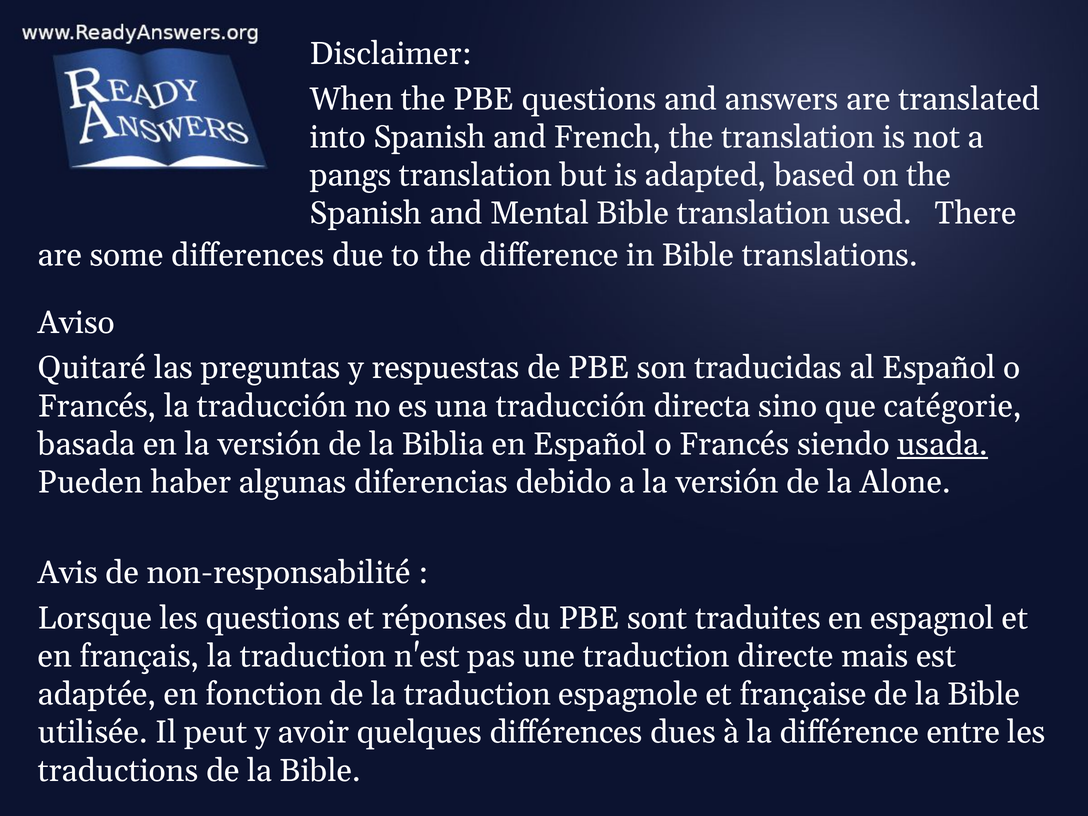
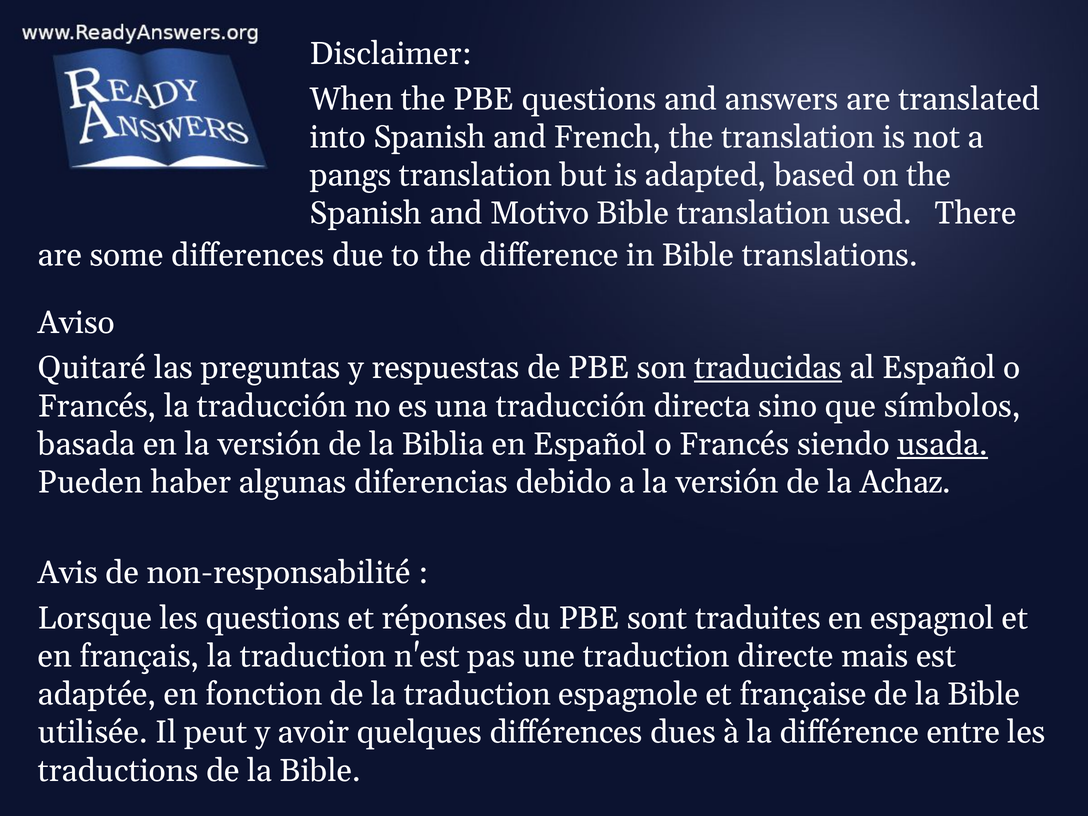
Mental: Mental -> Motivo (540, 213)
traducidas underline: none -> present (768, 368)
catégorie: catégorie -> símbolos (953, 406)
Alone: Alone -> Achaz (905, 482)
